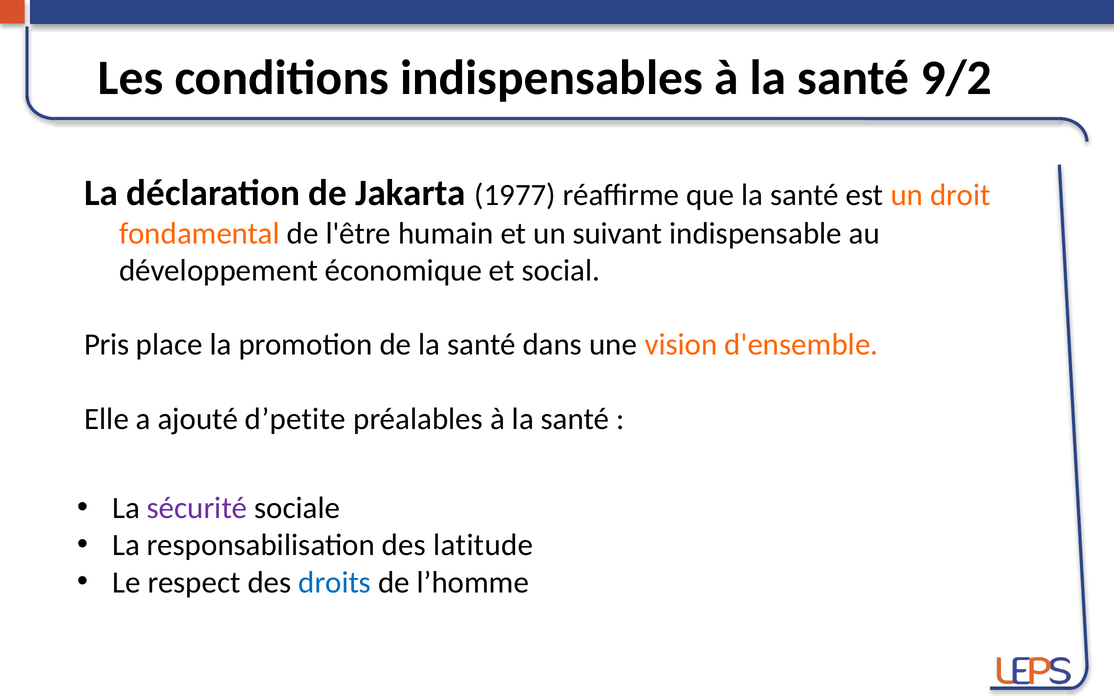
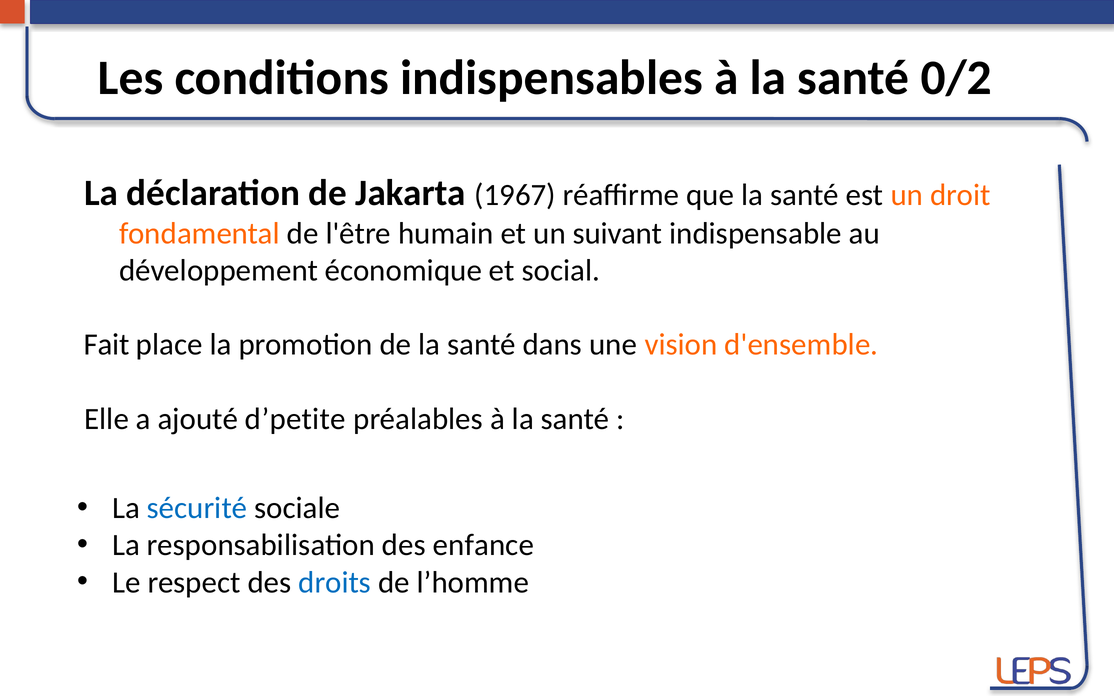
9/2: 9/2 -> 0/2 (956, 78)
1977: 1977 -> 1967 (515, 195)
Pris: Pris -> Fait (107, 345)
sécurité colour: purple -> blue (197, 508)
latitude: latitude -> enfance (483, 545)
